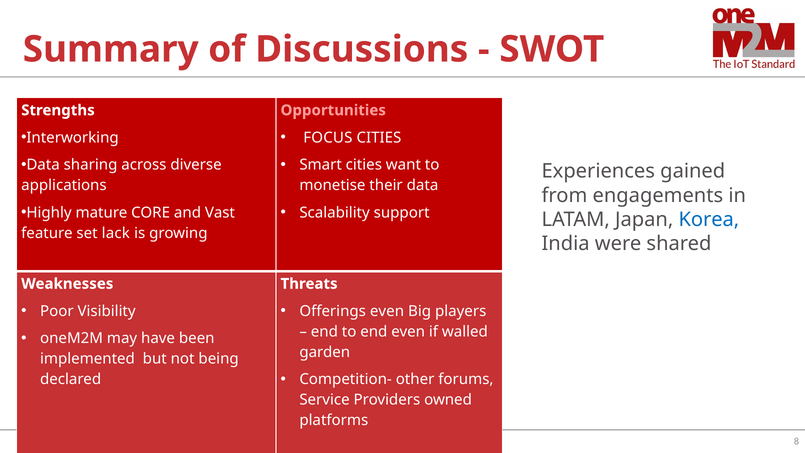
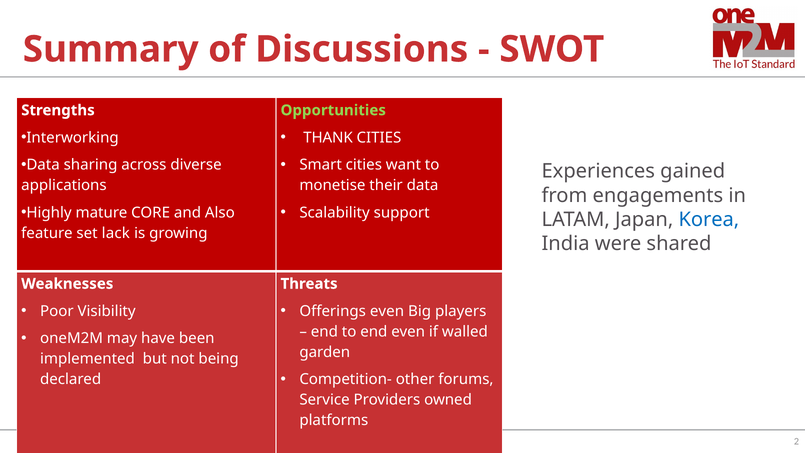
Opportunities colour: pink -> light green (333, 110)
FOCUS: FOCUS -> THANK (328, 137)
Vast: Vast -> Also (220, 212)
8: 8 -> 2 (796, 441)
